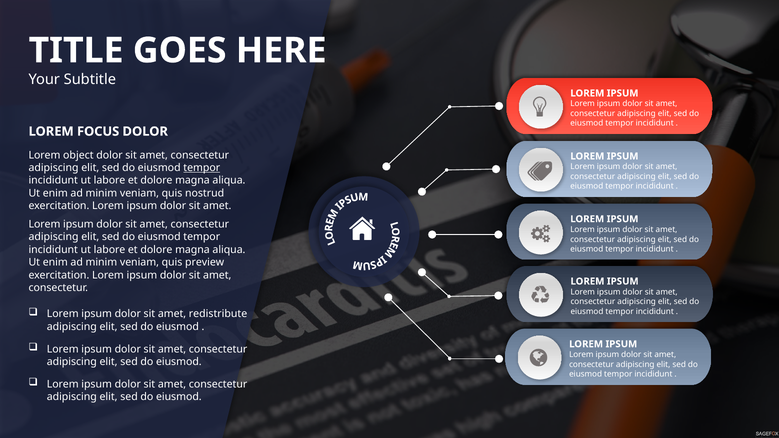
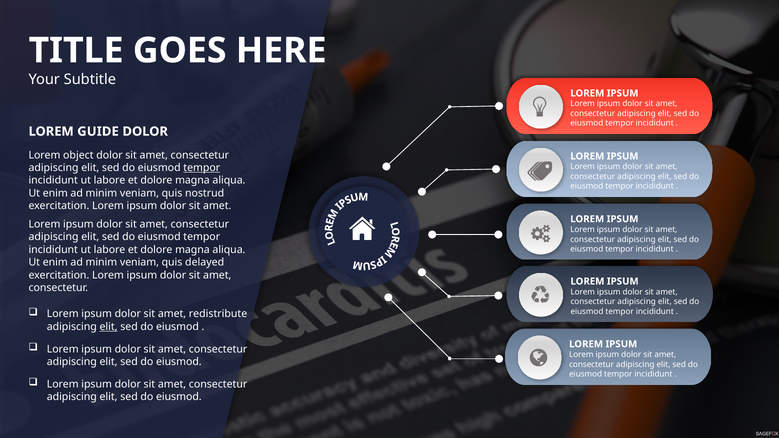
FOCUS: FOCUS -> GUIDE (98, 132)
preview: preview -> delayed (205, 262)
elit underline: none -> present (109, 327)
